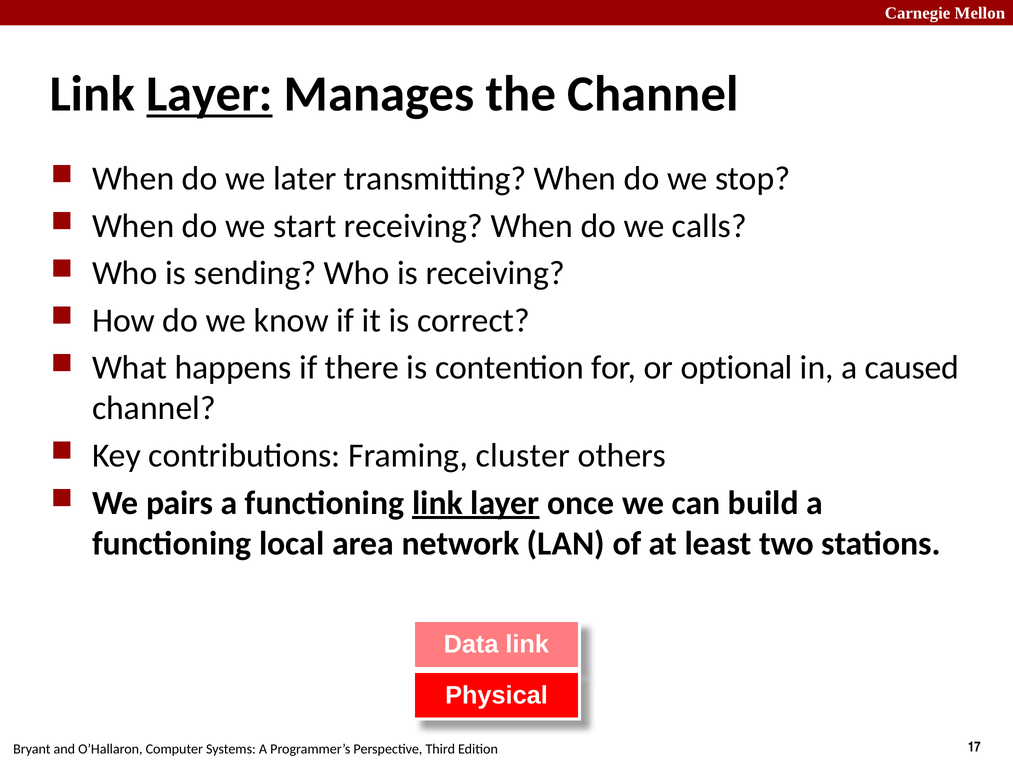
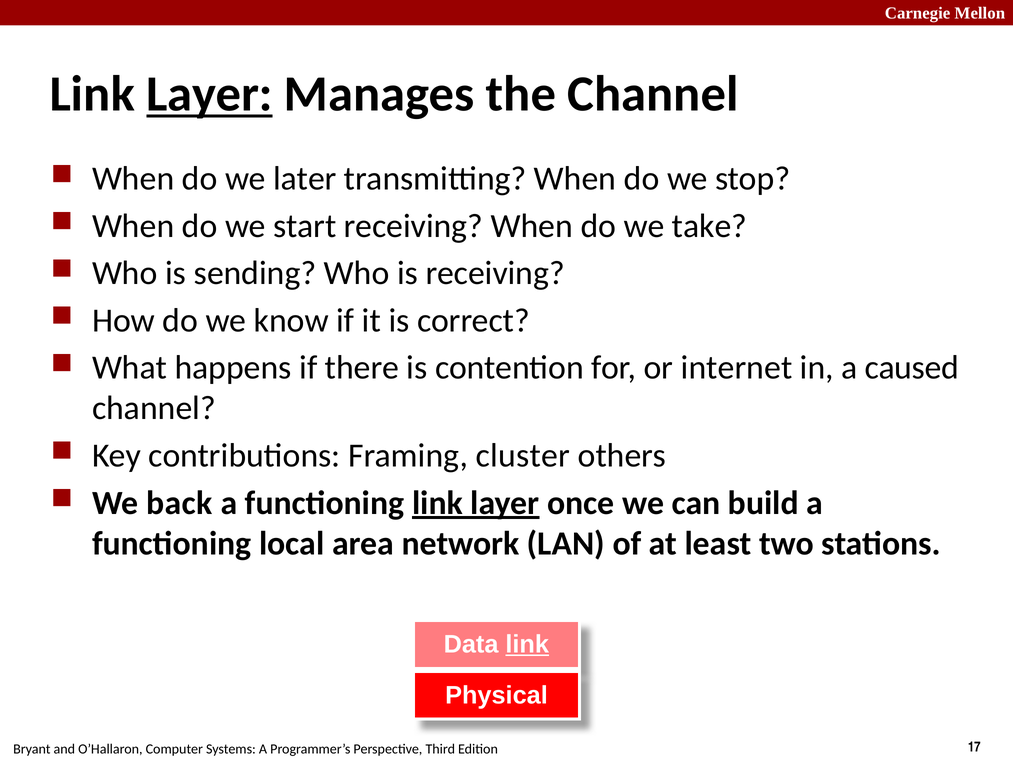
calls: calls -> take (709, 226)
optional: optional -> internet (737, 368)
pairs: pairs -> back (179, 503)
link underline: none -> present (527, 644)
